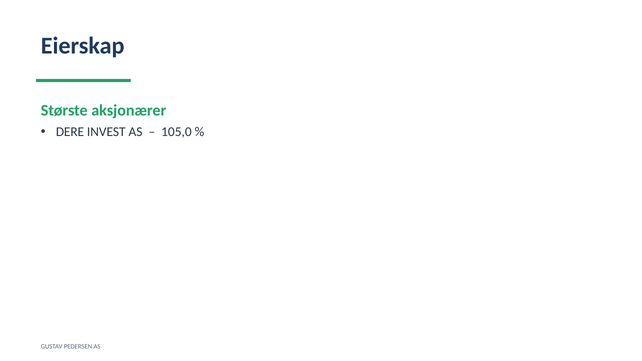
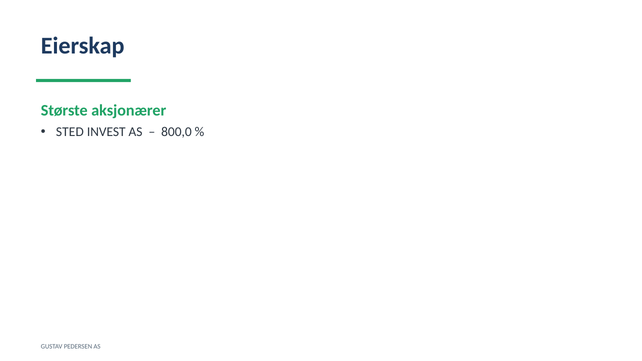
DERE: DERE -> STED (70, 132)
105,0: 105,0 -> 800,0 (176, 132)
